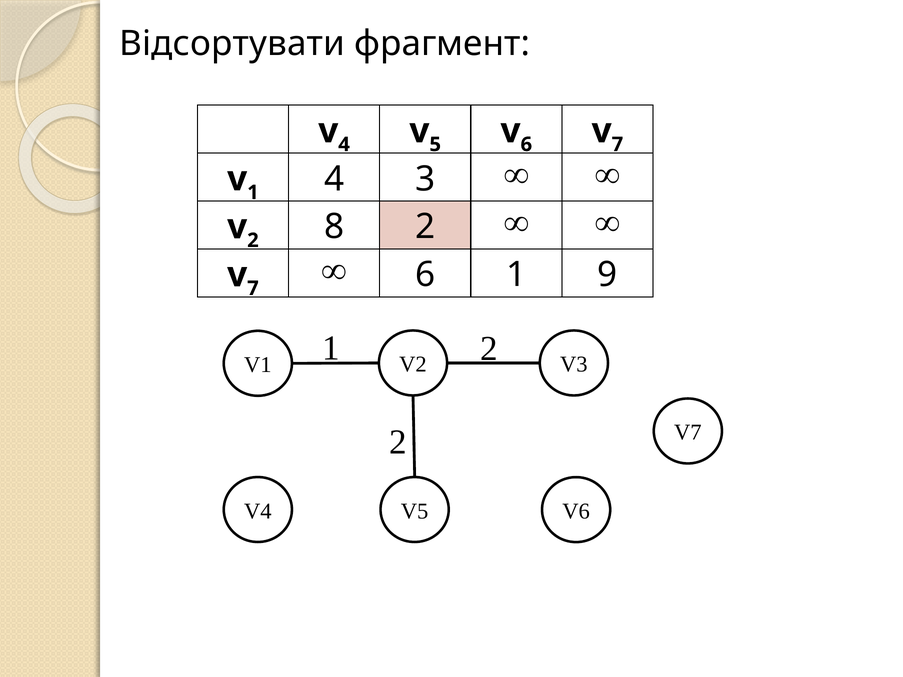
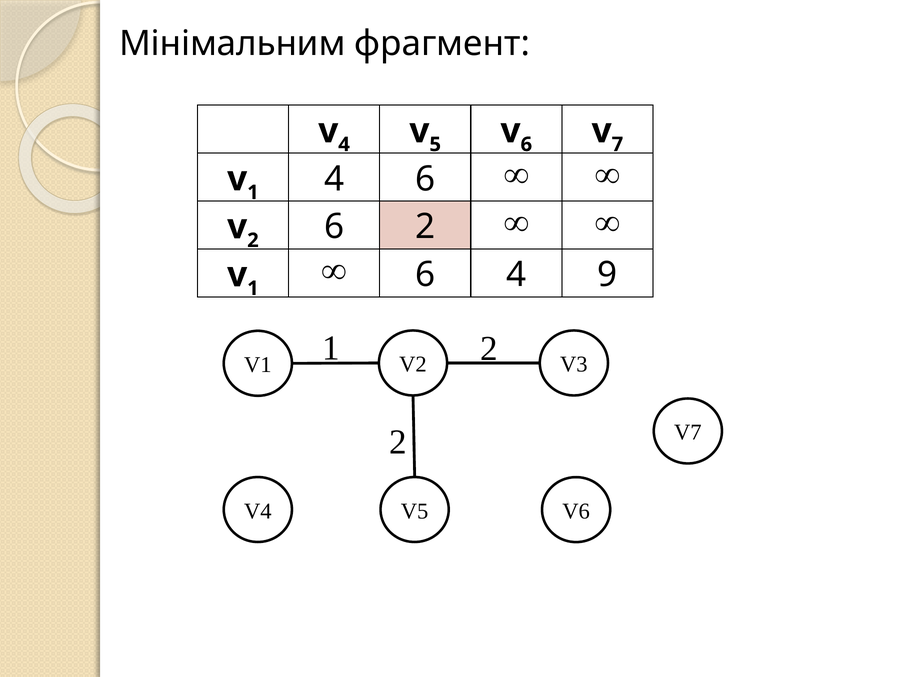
Відсортувати: Відсортувати -> Мінімальним (232, 44)
4 3: 3 -> 6 (425, 179)
8: 8 -> 6 (334, 227)
6 1: 1 -> 4 (516, 275)
7: 7 -> 1 (253, 289)
